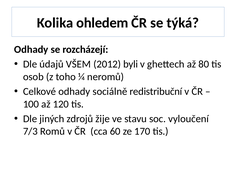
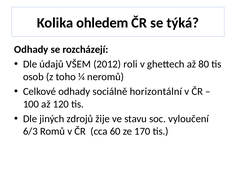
byli: byli -> roli (130, 64)
redistribuční: redistribuční -> horizontální (156, 91)
7/3: 7/3 -> 6/3 (30, 131)
